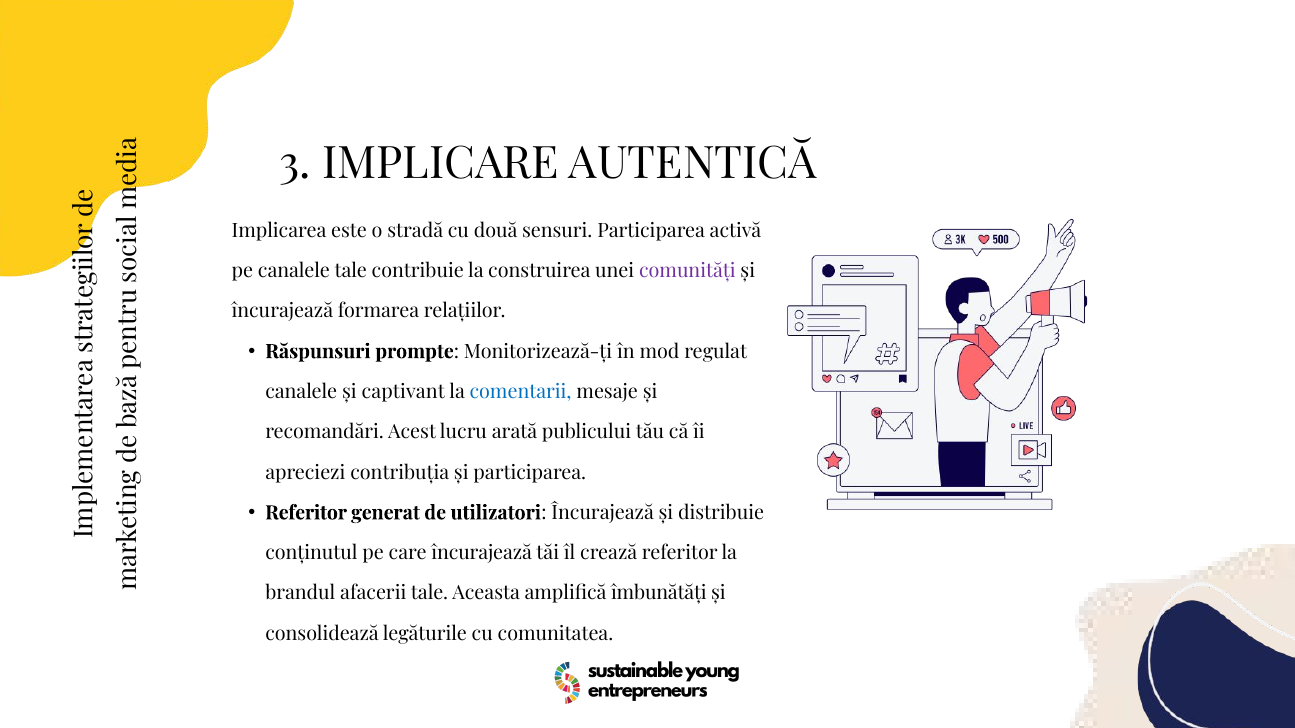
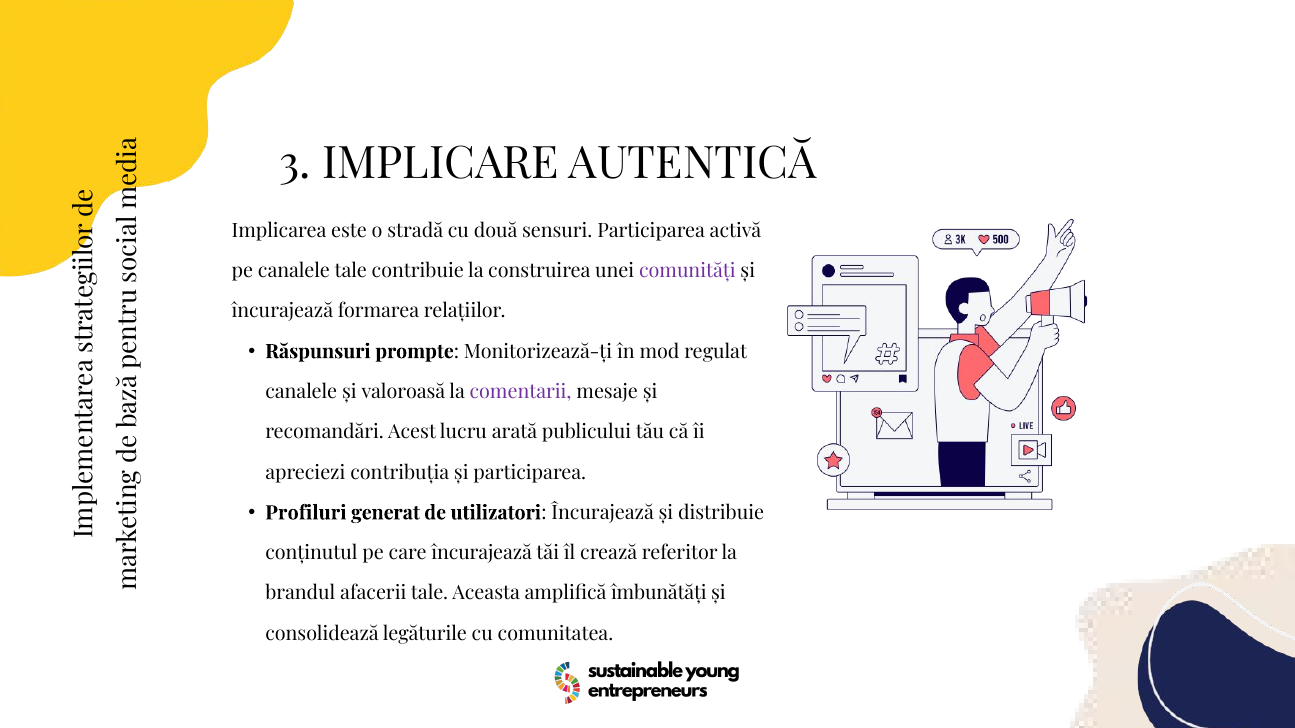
captivant: captivant -> valoroasă (403, 392)
comentarii colour: blue -> purple (521, 392)
Referitor: Referitor -> Profiluri (306, 513)
